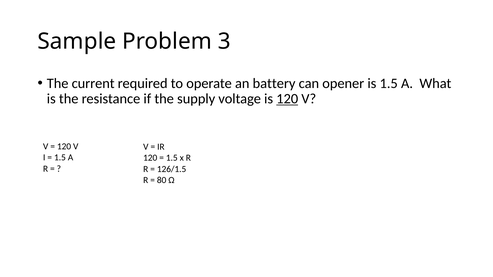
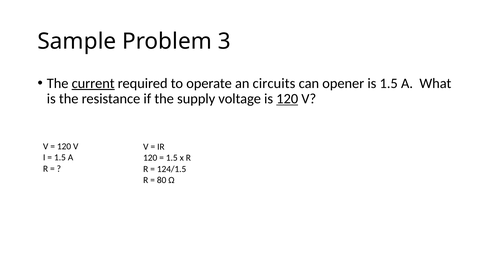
current underline: none -> present (93, 83)
battery: battery -> circuits (274, 83)
126/1.5: 126/1.5 -> 124/1.5 (172, 169)
